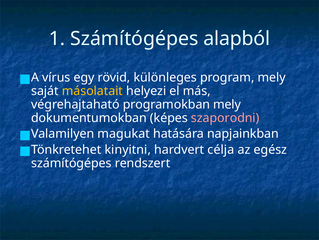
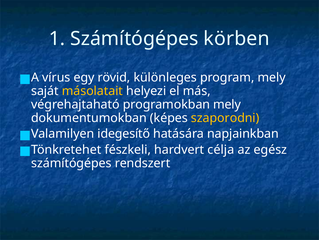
alapból: alapból -> körben (237, 39)
szaporodni colour: pink -> yellow (225, 118)
magukat: magukat -> idegesítő (124, 133)
kinyitni: kinyitni -> fészkeli (128, 149)
